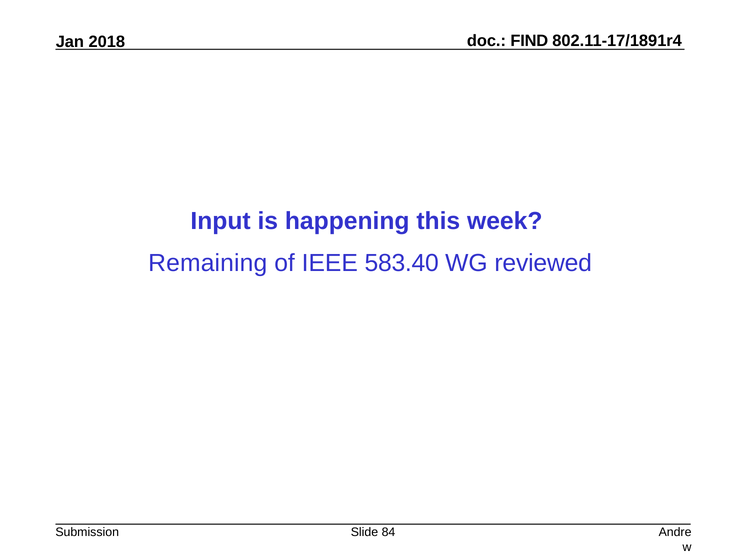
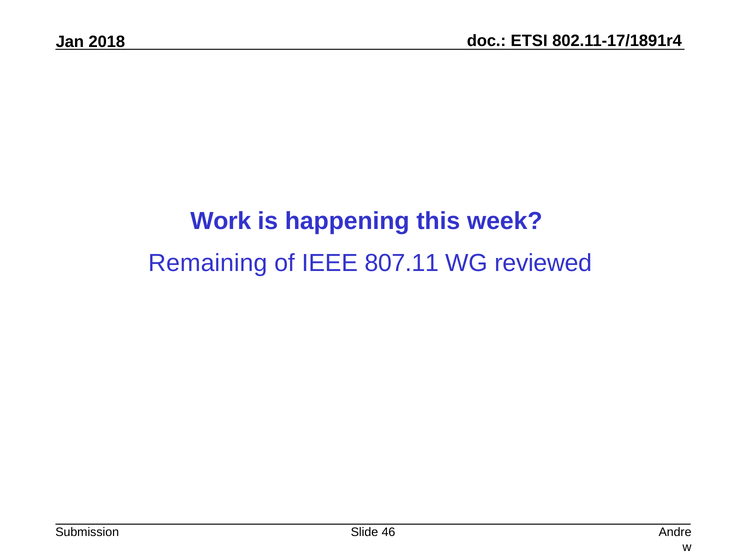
FIND: FIND -> ETSI (529, 41)
Input: Input -> Work (221, 221)
583.40: 583.40 -> 807.11 (402, 263)
84: 84 -> 46 (388, 532)
